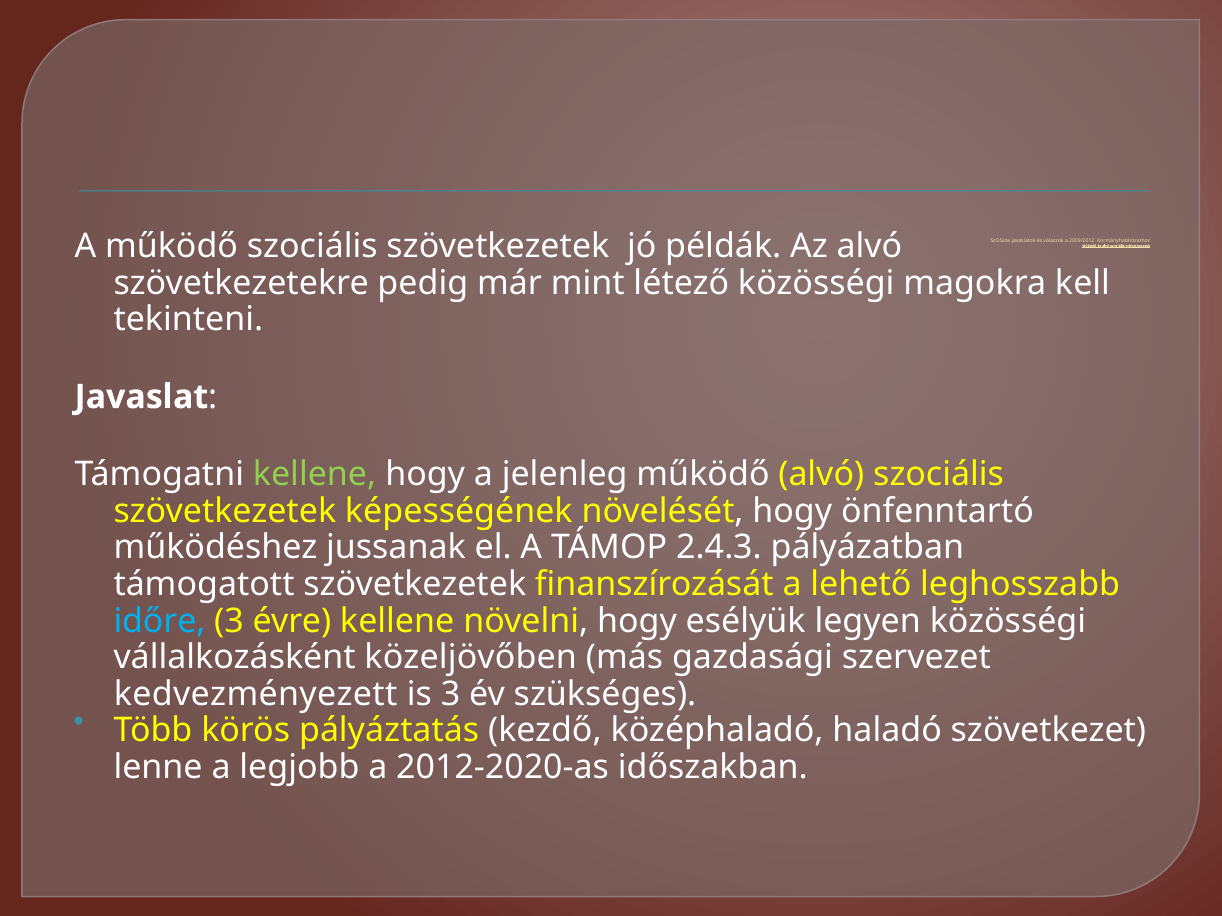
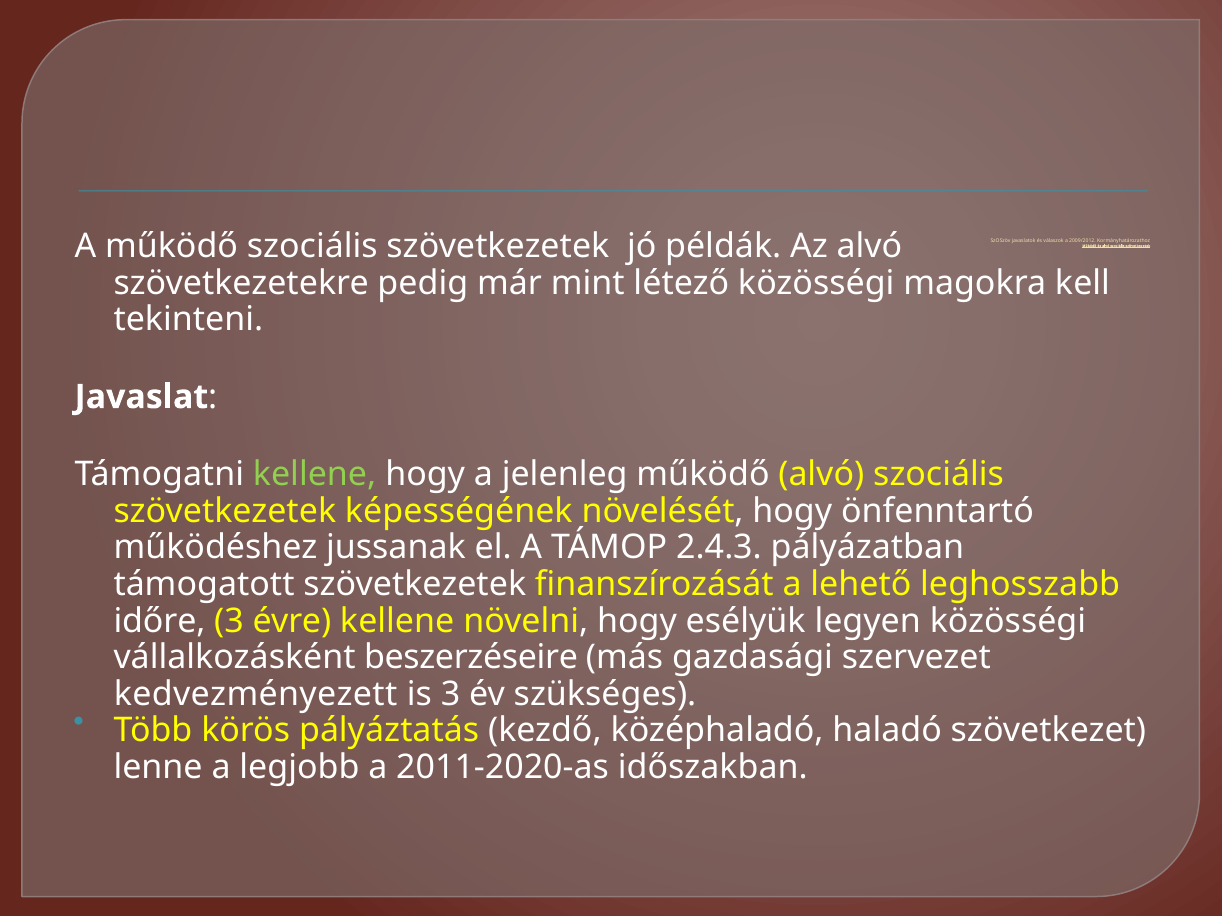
időre colour: light blue -> white (160, 621)
közeljövőben: közeljövőben -> beszerzéseire (471, 658)
2012-2020-as: 2012-2020-as -> 2011-2020-as (503, 768)
